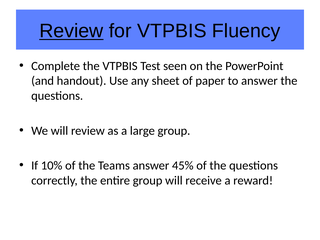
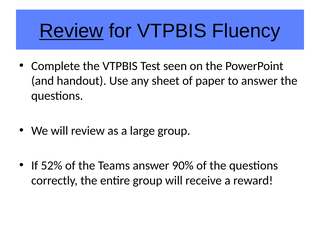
10%: 10% -> 52% (52, 166)
45%: 45% -> 90% (183, 166)
